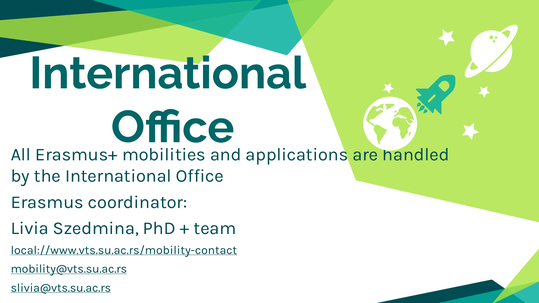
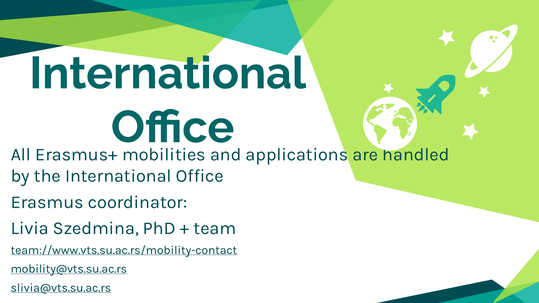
local://www.vts.su.ac.rs/mobility-contact: local://www.vts.su.ac.rs/mobility-contact -> team://www.vts.su.ac.rs/mobility-contact (124, 250)
